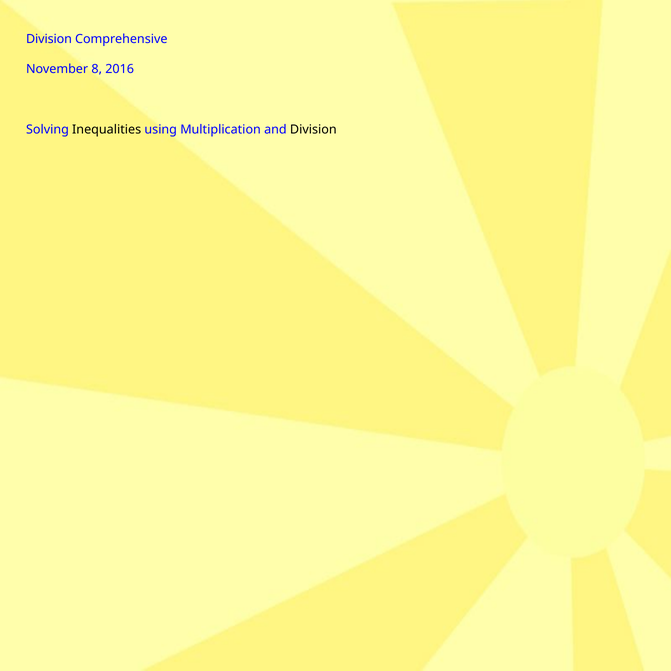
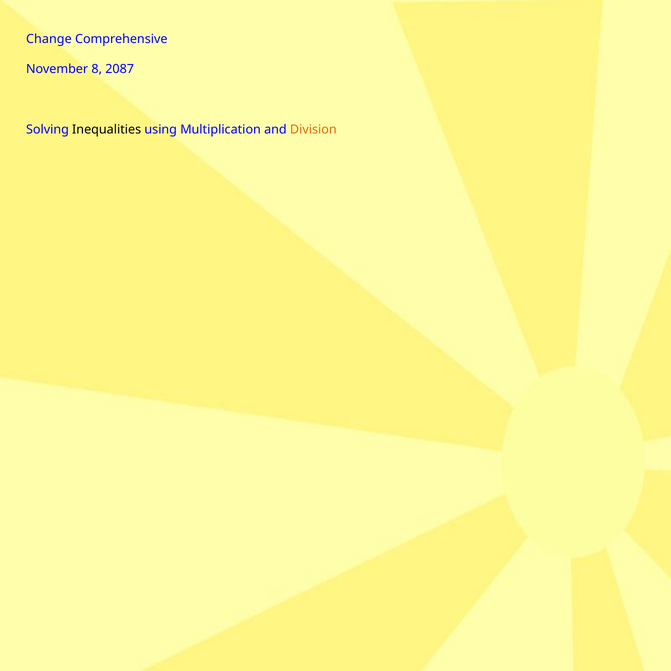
Division: Division -> Change (49, 39)
2016: 2016 -> 2087 (120, 69)
Division colour: black -> orange (313, 130)
